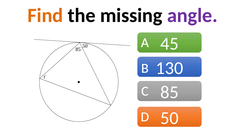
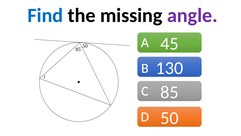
Find colour: orange -> blue (45, 15)
